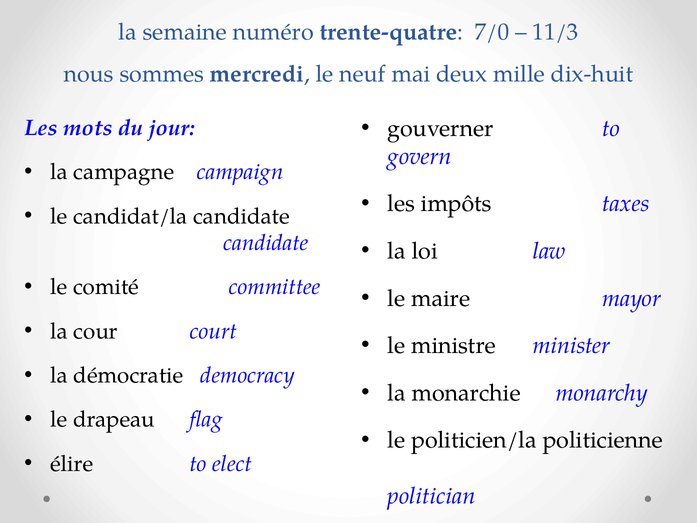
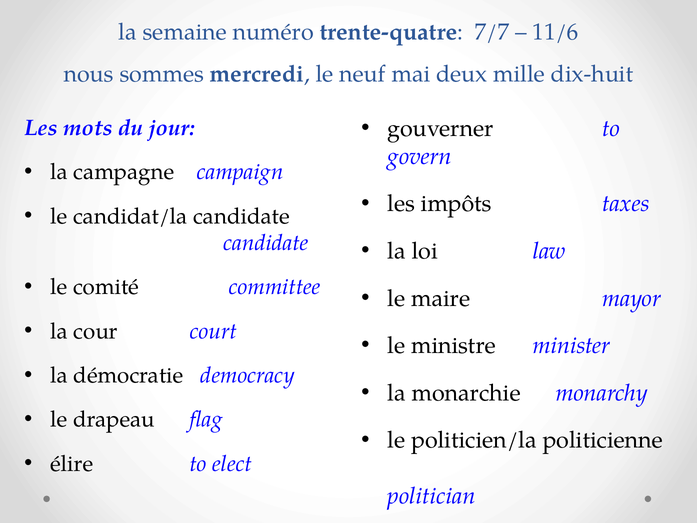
7/0: 7/0 -> 7/7 (492, 32)
11/3: 11/3 -> 11/6 (556, 32)
